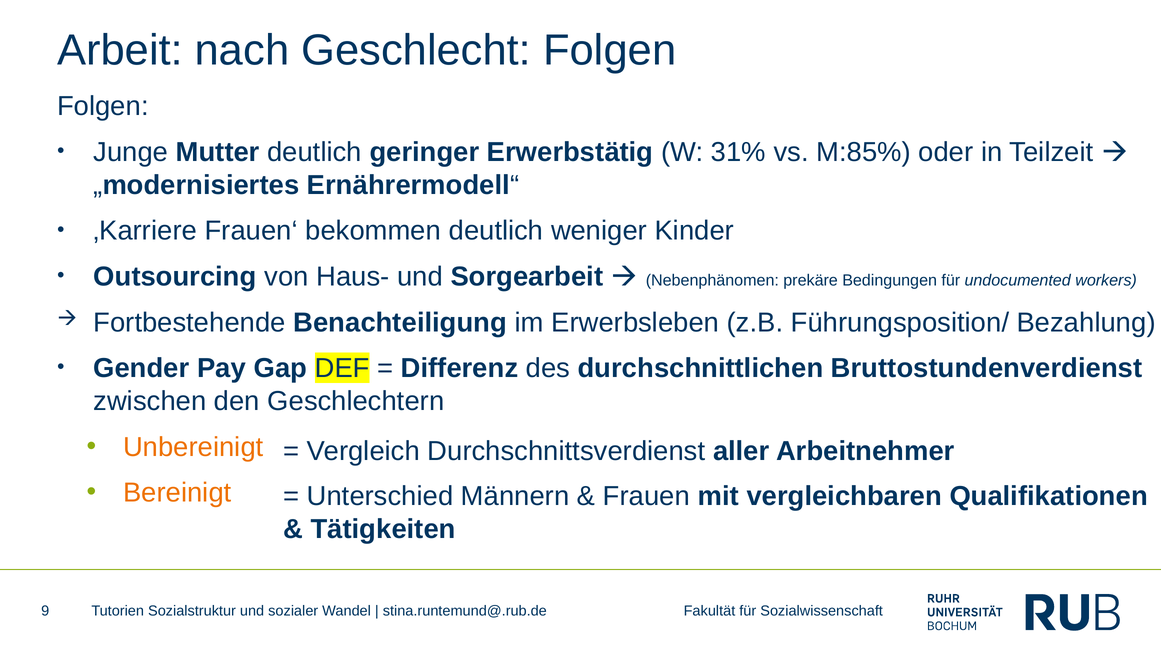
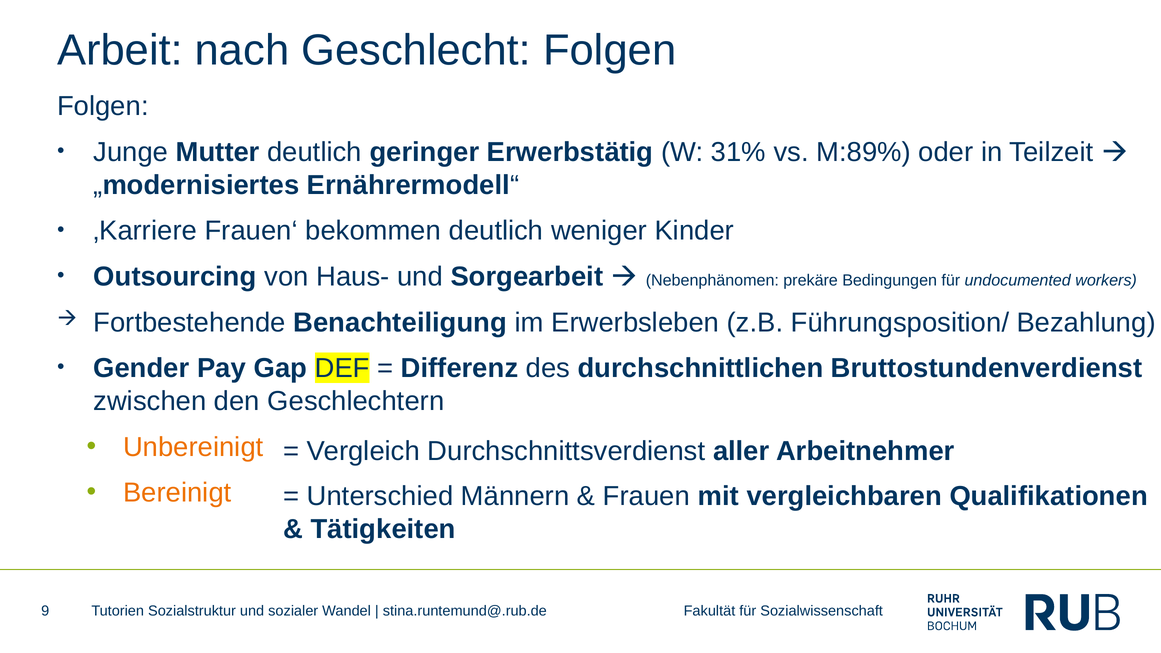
M:85%: M:85% -> M:89% (864, 152)
